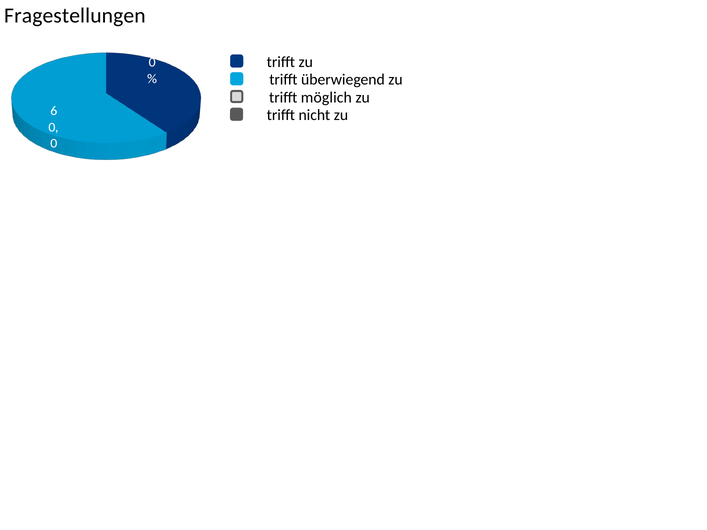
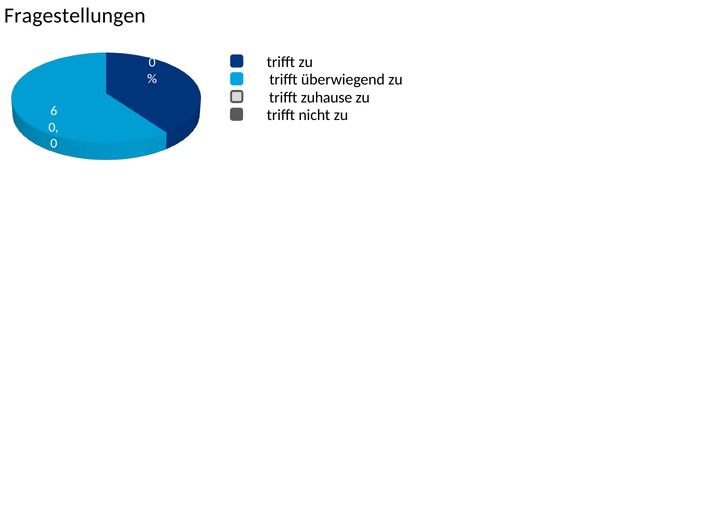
möglich: möglich -> zuhause (326, 98)
